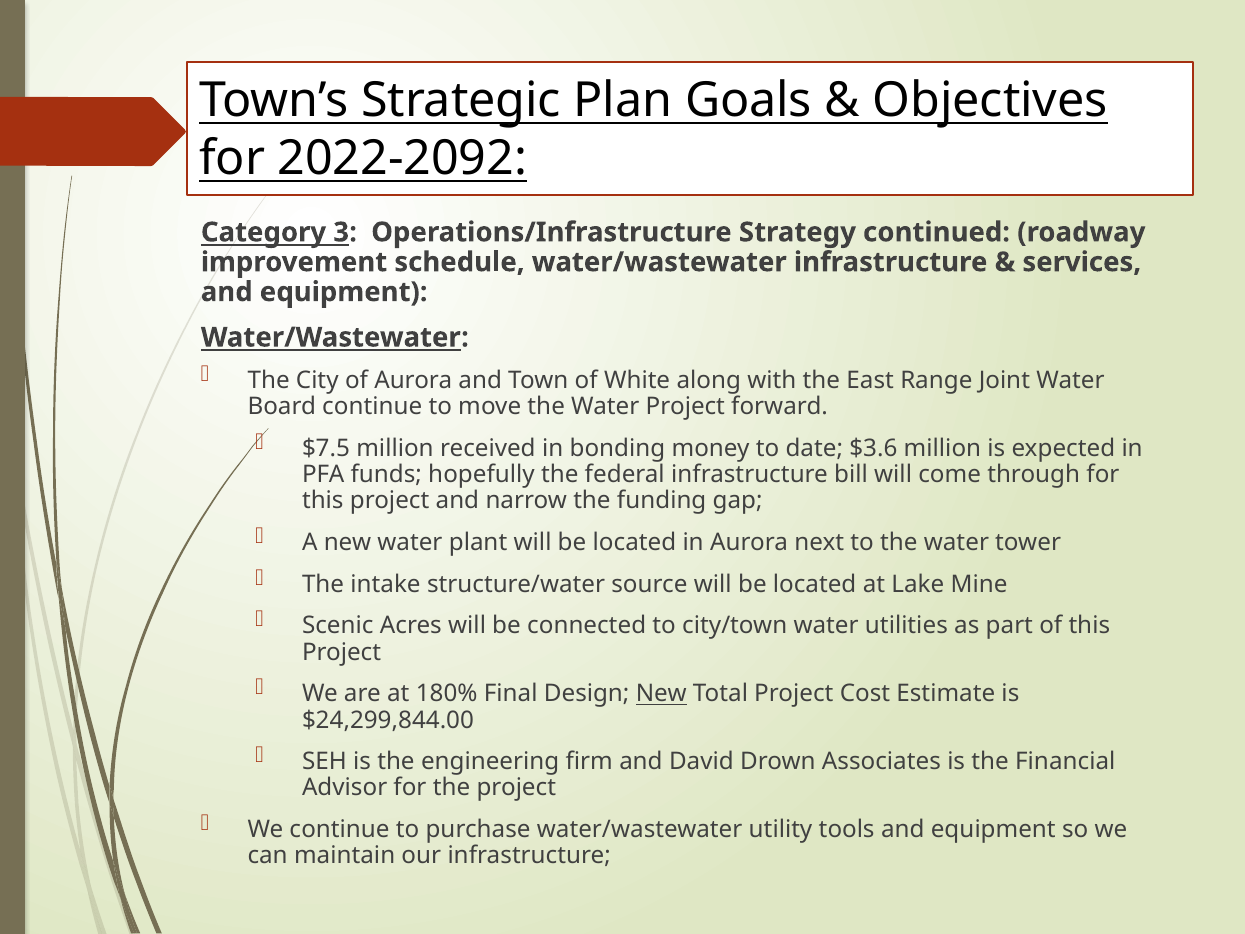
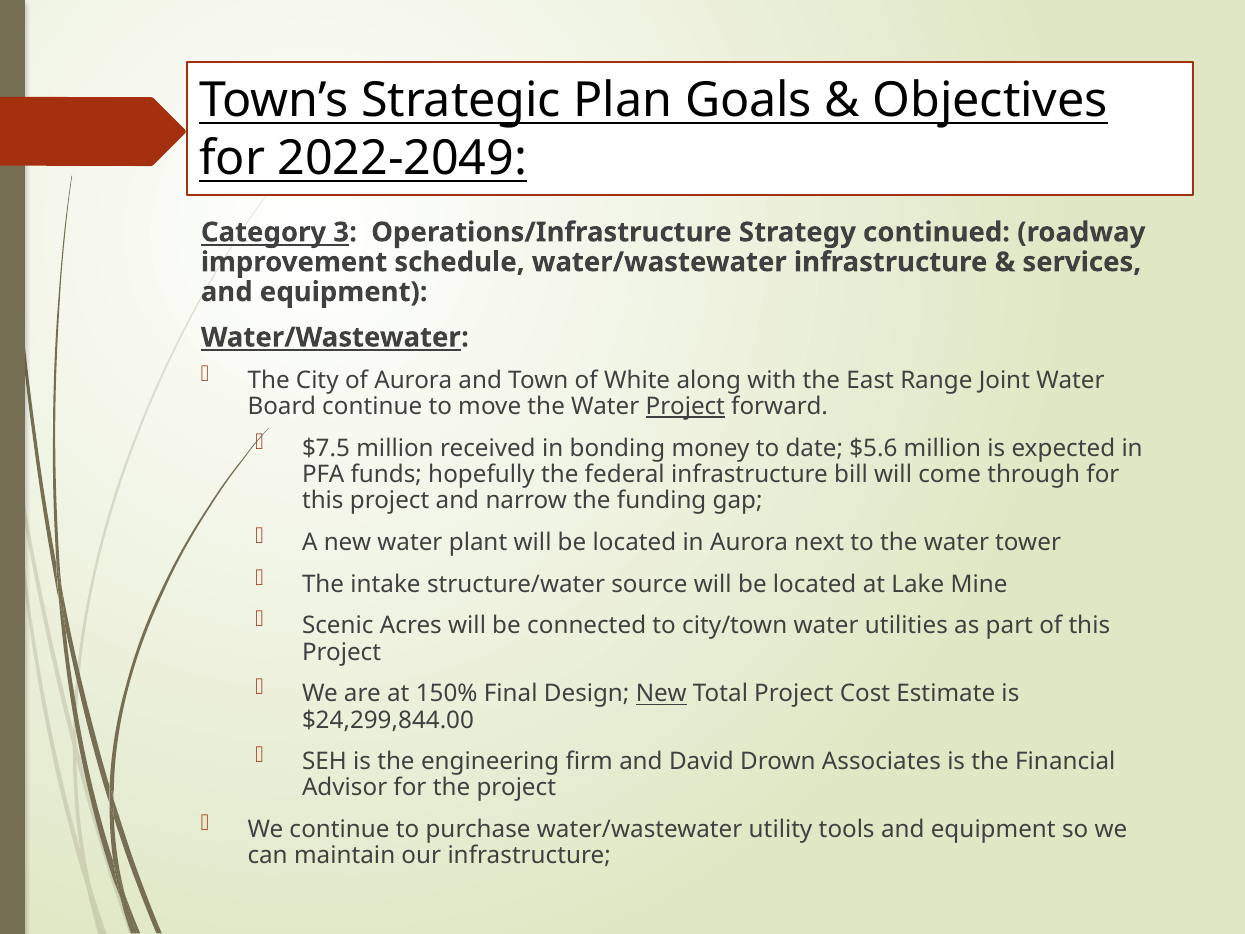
2022-2092: 2022-2092 -> 2022-2049 (402, 159)
Project underline: none -> present (685, 407)
$3.6: $3.6 -> $5.6 (873, 448)
180%: 180% -> 150% (447, 694)
